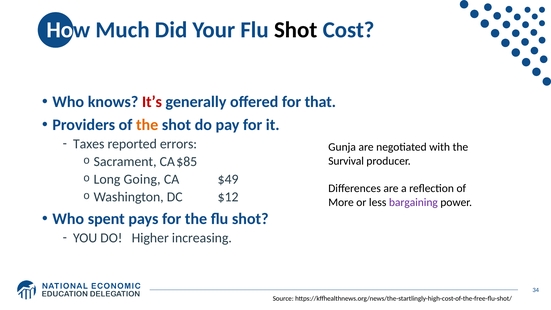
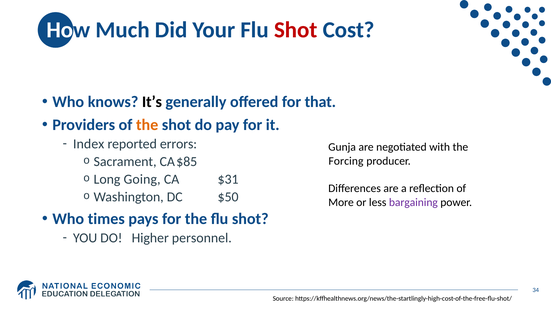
Shot colour: black -> red (296, 30)
It’s colour: red -> black (152, 102)
Taxes: Taxes -> Index (89, 144)
Survival: Survival -> Forcing (346, 161)
$49: $49 -> $31 (228, 179)
$12: $12 -> $50 (228, 197)
spent: spent -> times (106, 219)
increasing: increasing -> personnel (202, 238)
